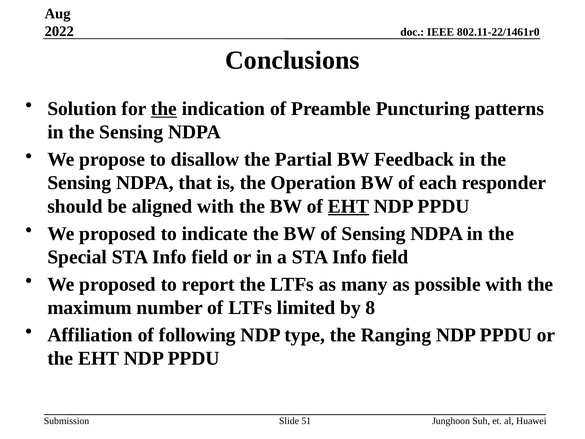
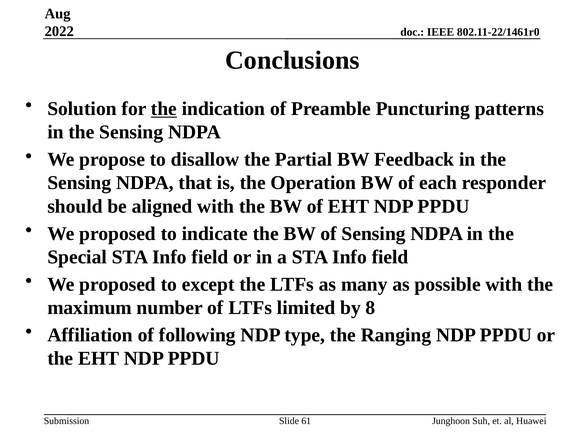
EHT underline: present -> none (349, 206)
report: report -> except (208, 284)
51: 51 -> 61 (306, 421)
